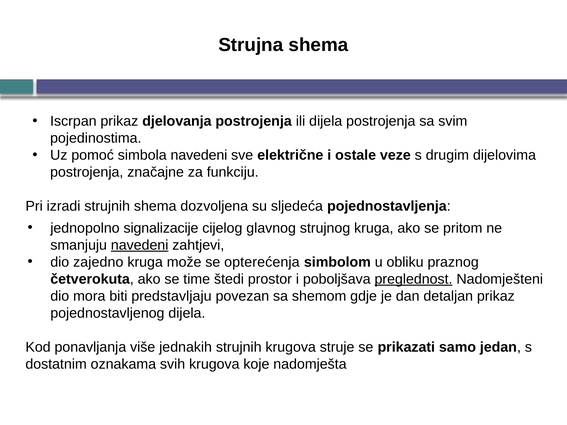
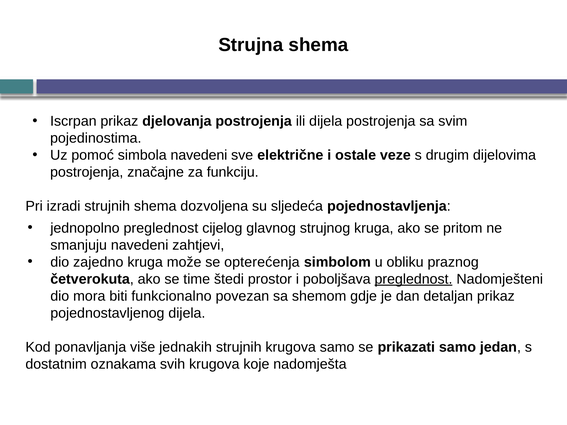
jednopolno signalizacije: signalizacije -> preglednost (161, 228)
navedeni underline: present -> none (140, 245)
predstavljaju: predstavljaju -> funkcionalno (171, 296)
krugova struje: struje -> samo (337, 347)
